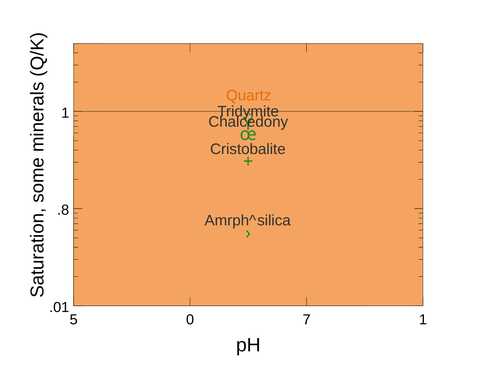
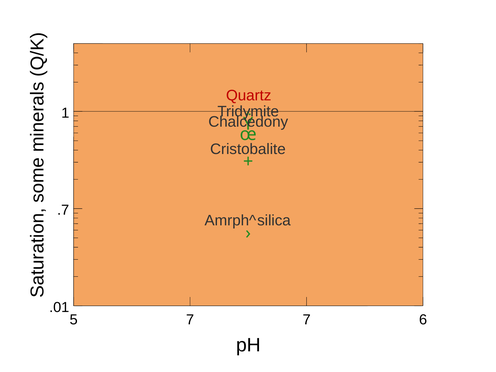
Quartz colour: orange -> red (249, 96)
.8: .8 -> .7 (63, 210)
5 0: 0 -> 7 (190, 320)
7 1: 1 -> 6 (423, 320)
